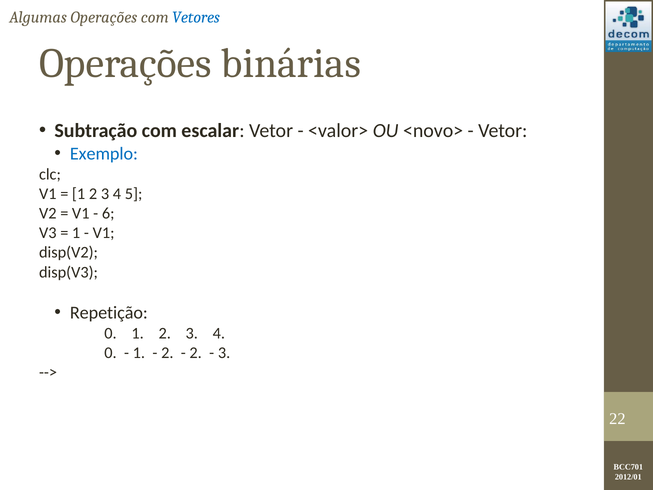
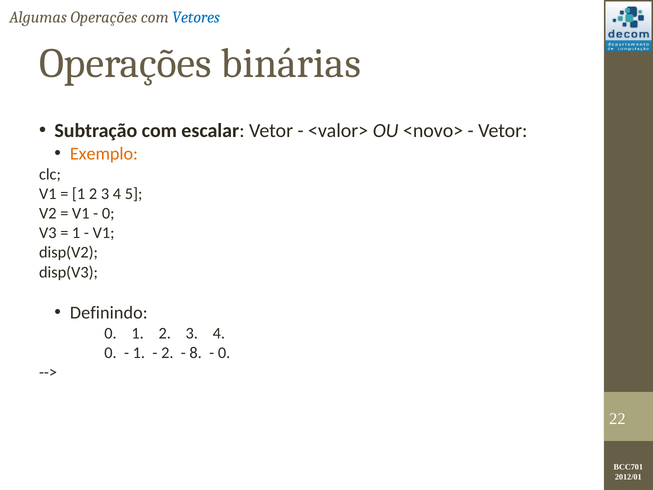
Exemplo colour: blue -> orange (104, 154)
6: 6 -> 0 (108, 213)
Repetição: Repetição -> Definindo (109, 312)
2: 2 -> 8 (196, 353)
3: 3 -> 0 (224, 353)
